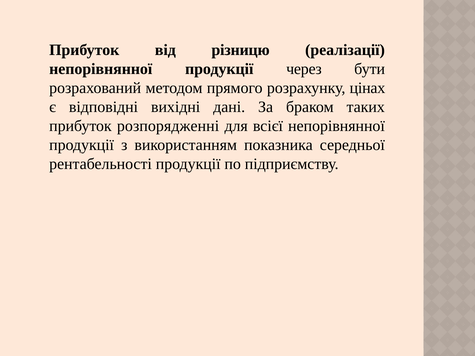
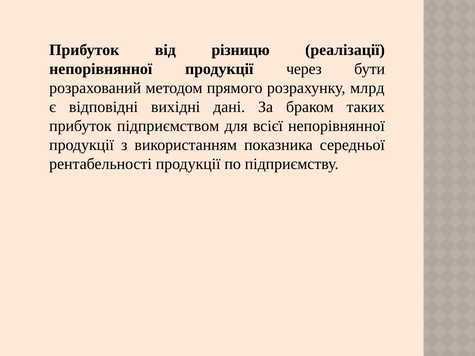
цінах: цінах -> млрд (367, 88)
розпорядженні: розпорядженні -> підприємством (168, 126)
